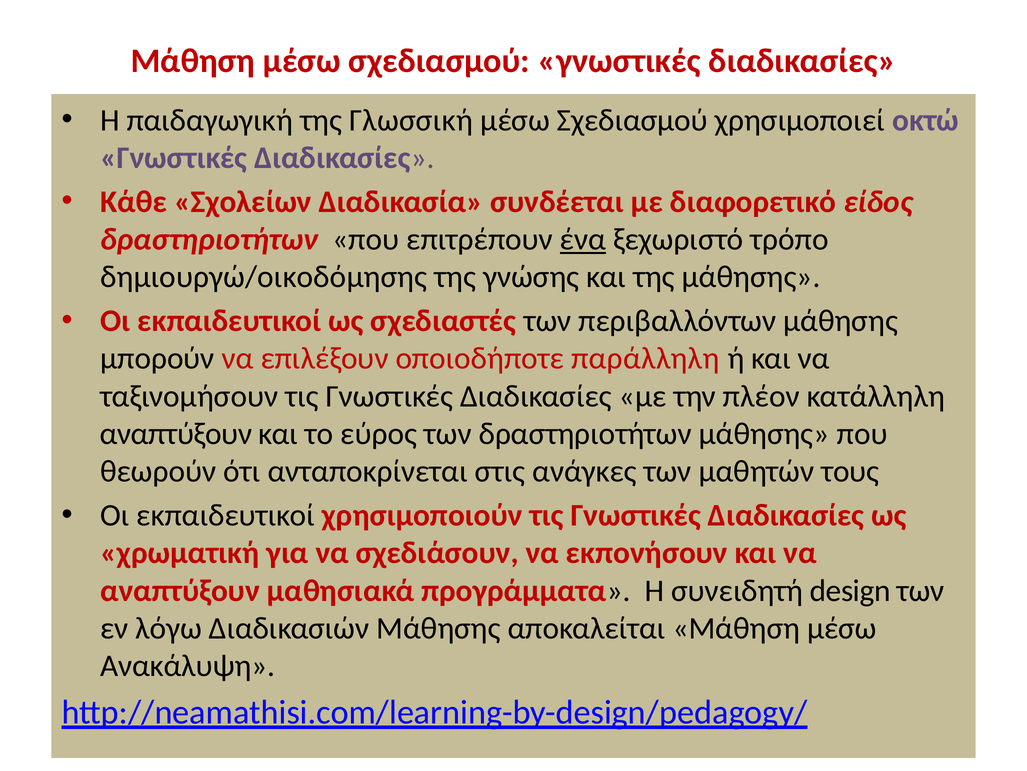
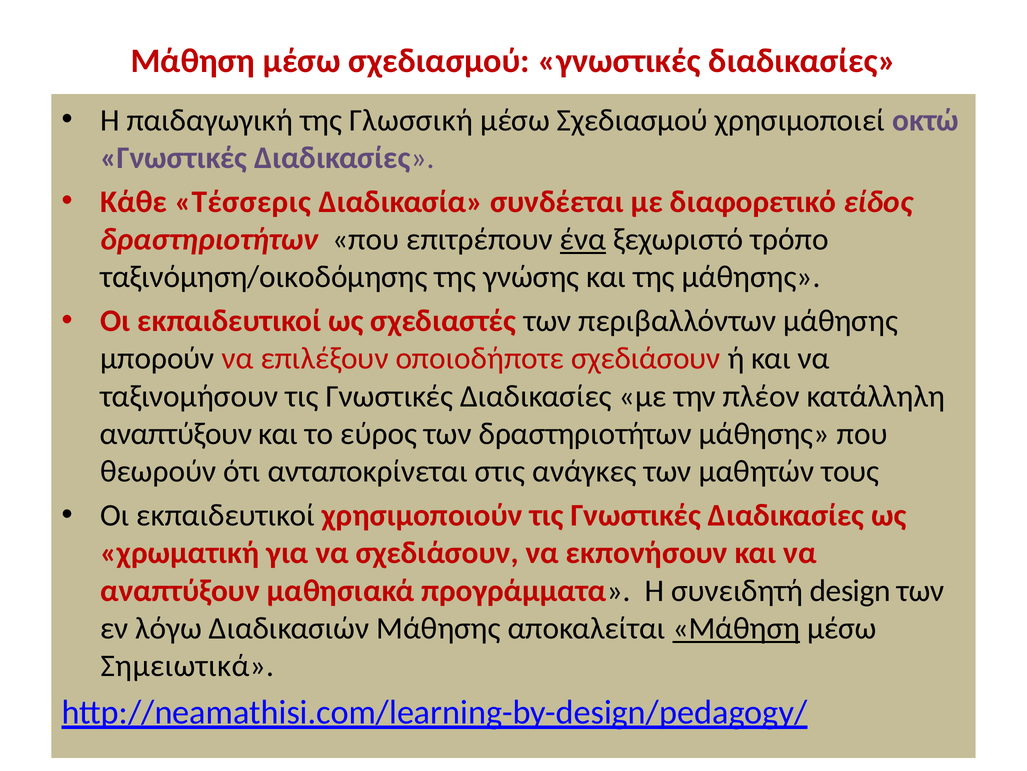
Σχολείων: Σχολείων -> Τέσσερις (243, 202)
δημιουργώ/οικοδόμησης: δημιουργώ/οικοδόμησης -> ταξινόμηση/οικοδόμησης (264, 277)
οποιοδήποτε παράλληλη: παράλληλη -> σχεδιάσουν (646, 358)
Μάθηση underline: none -> present (736, 628)
Ανακάλυψη: Ανακάλυψη -> Σημειωτικά (187, 665)
